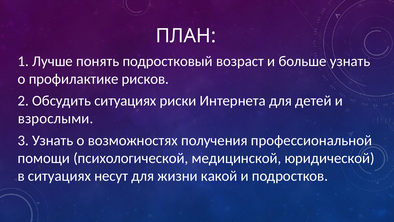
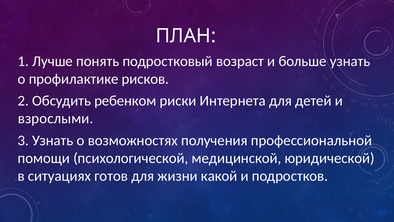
Обсудить ситуациях: ситуациях -> ребенком (125, 101)
несут: несут -> готов (111, 176)
